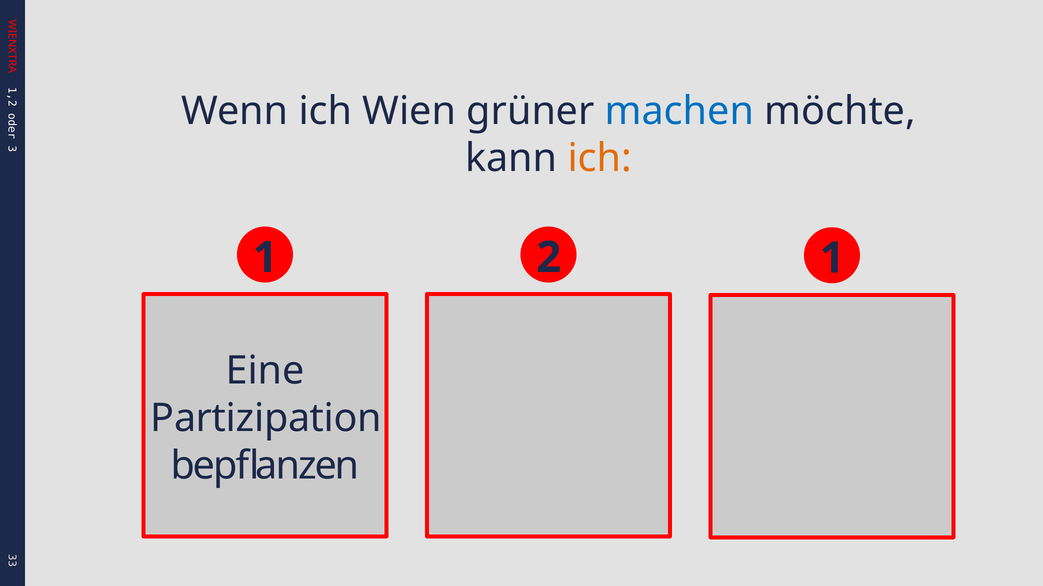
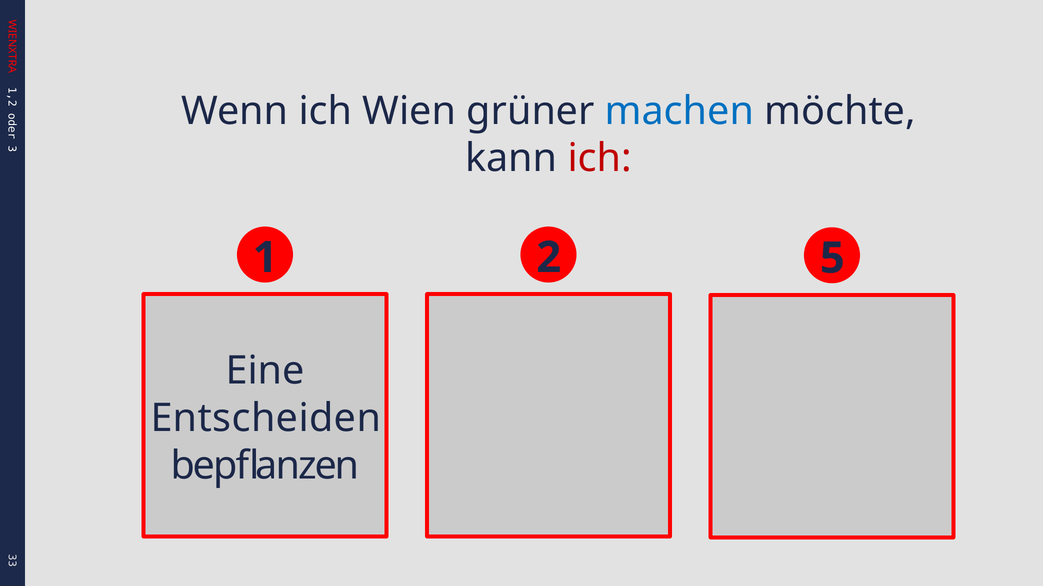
ich colour: orange -> red (600, 159)
1 1: 1 -> 5 (832, 259)
Partizipation: Partizipation -> Entscheiden (266, 419)
